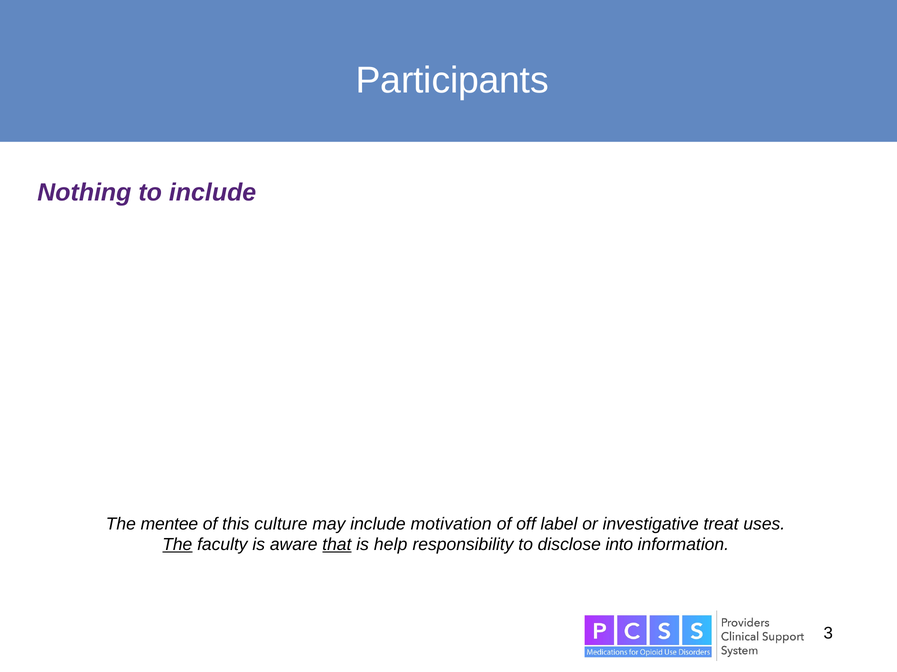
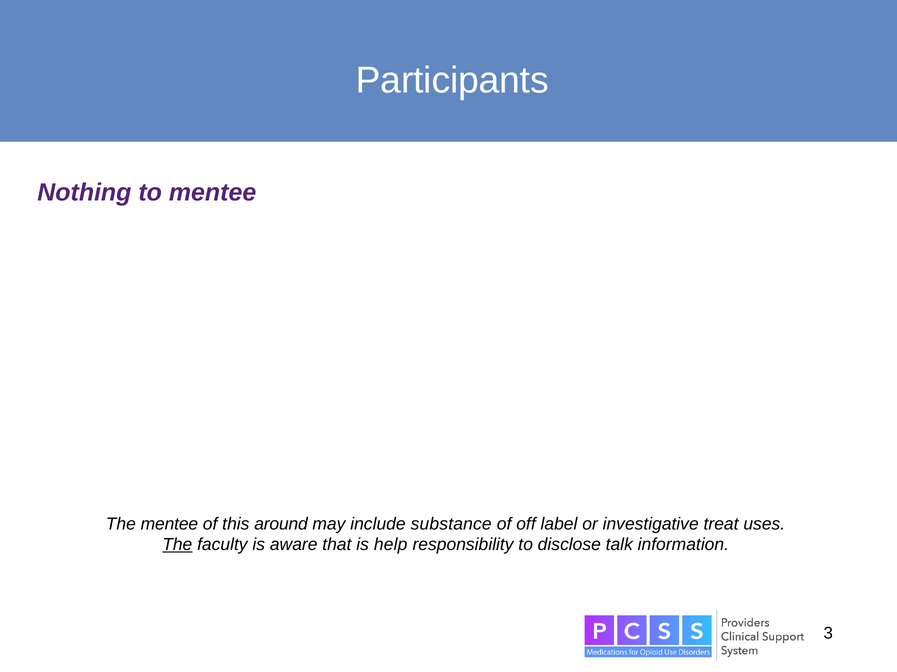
to include: include -> mentee (213, 193)
culture: culture -> around (281, 524)
motivation: motivation -> substance (451, 524)
that underline: present -> none (337, 545)
into: into -> talk (619, 545)
